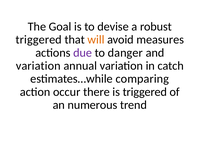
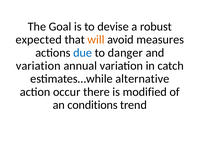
triggered: triggered -> expected (39, 40)
due colour: purple -> blue (83, 53)
comparing: comparing -> alternative (142, 79)
is triggered: triggered -> modified (145, 92)
numerous: numerous -> conditions (93, 105)
